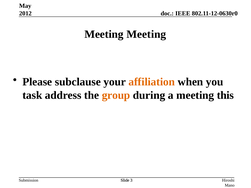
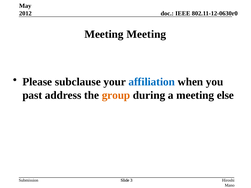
affiliation colour: orange -> blue (152, 82)
task: task -> past (32, 95)
this: this -> else (225, 95)
